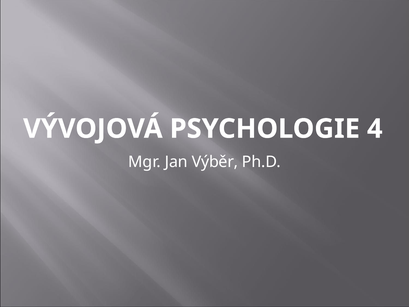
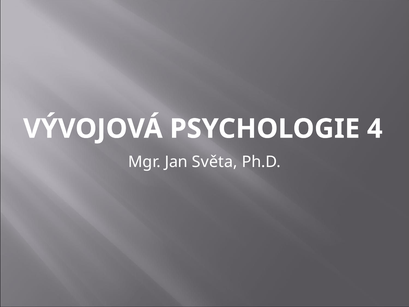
Výběr: Výběr -> Světa (215, 162)
